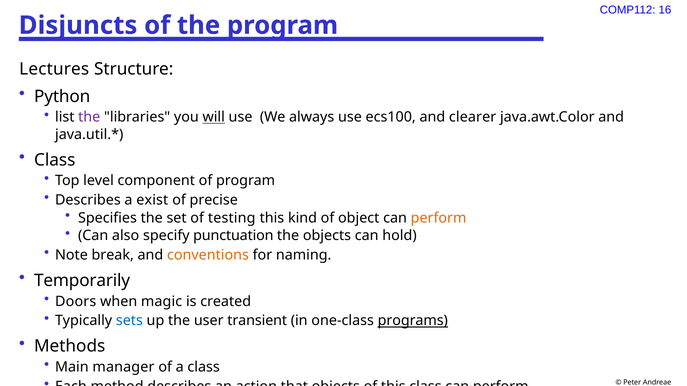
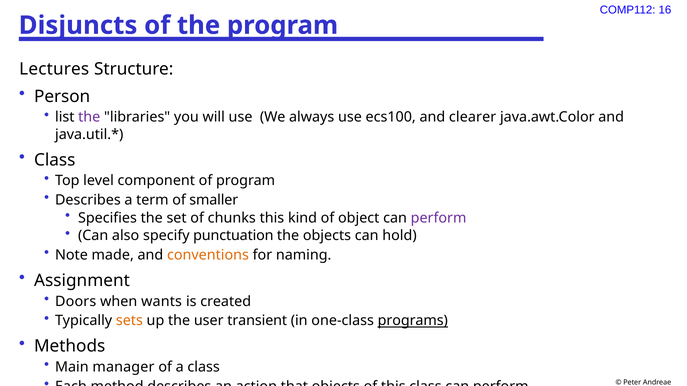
Python: Python -> Person (62, 96)
will underline: present -> none (214, 117)
exist: exist -> term (152, 200)
precise: precise -> smaller (214, 200)
testing: testing -> chunks (232, 218)
perform colour: orange -> purple (439, 218)
break: break -> made (113, 255)
Temporarily: Temporarily -> Assignment (82, 281)
magic: magic -> wants (162, 302)
sets colour: blue -> orange (129, 321)
